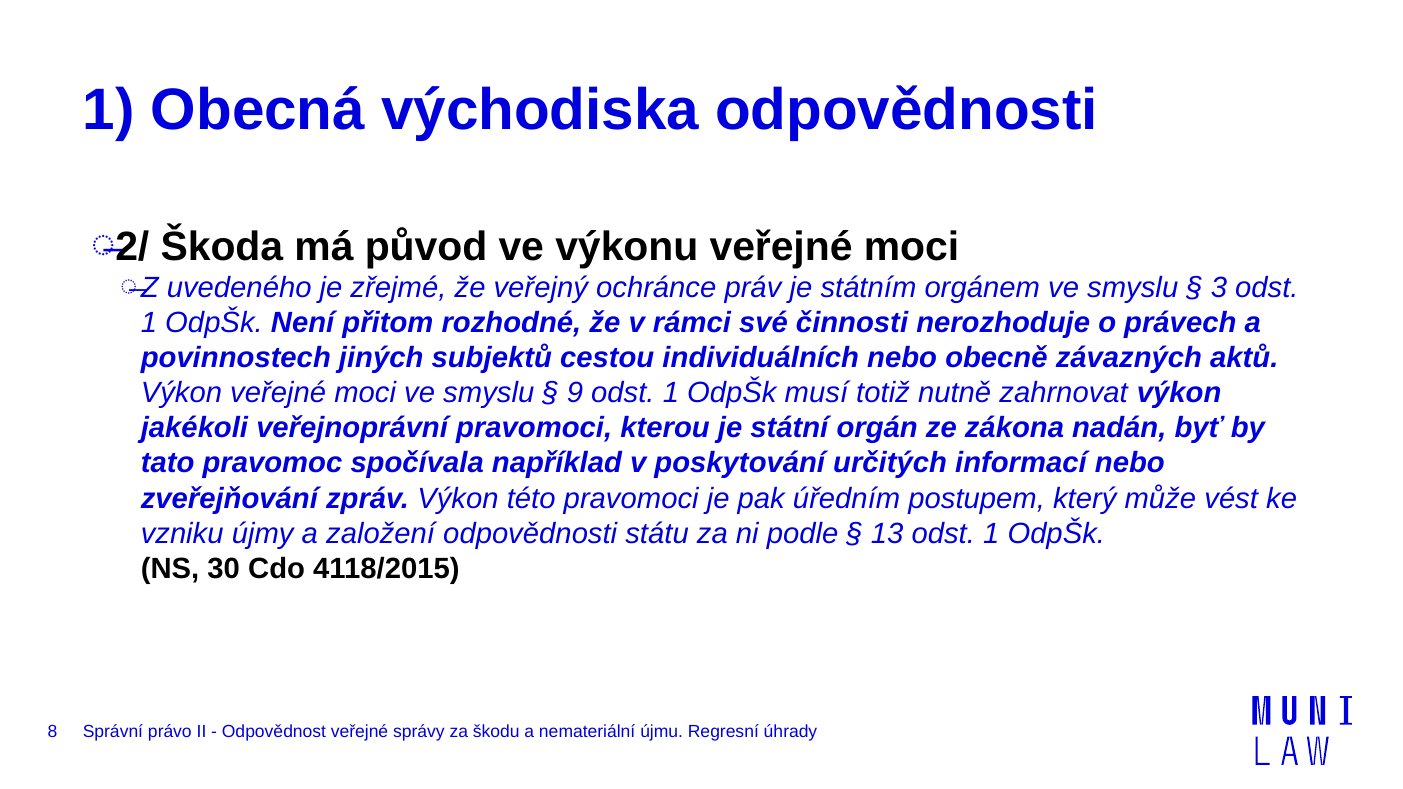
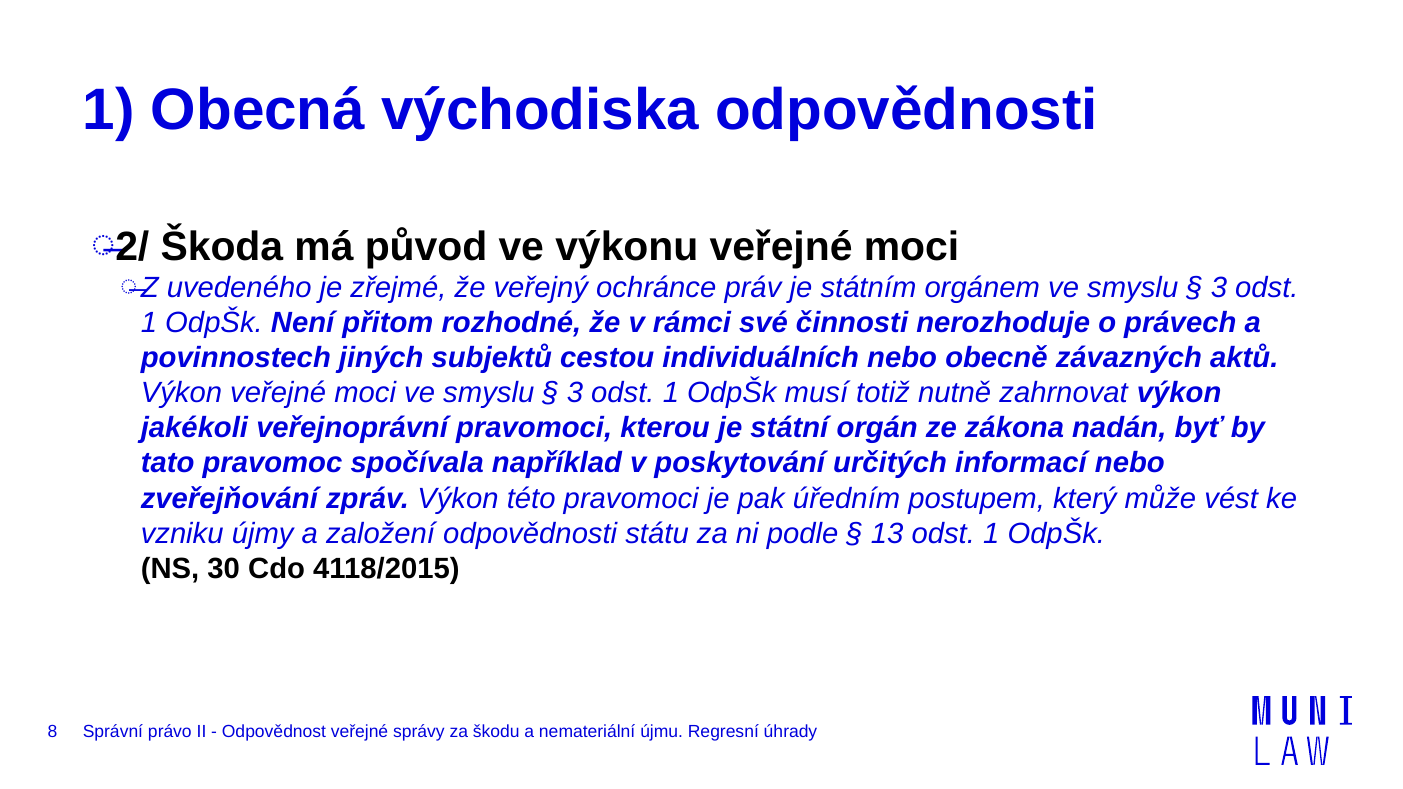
9: 9 -> 3 (575, 393)
